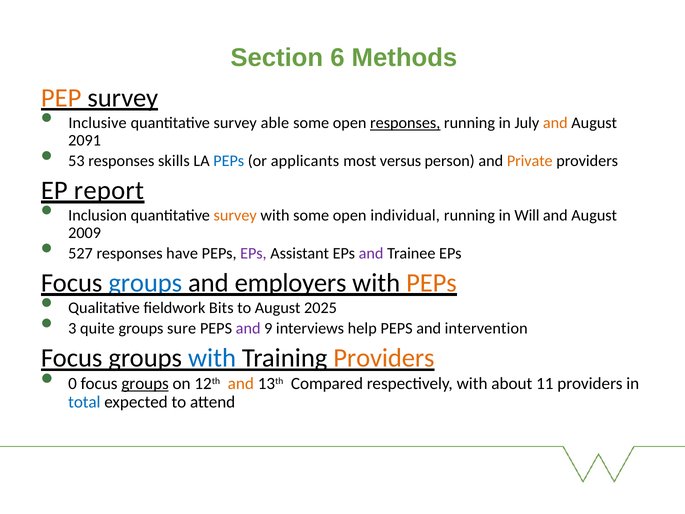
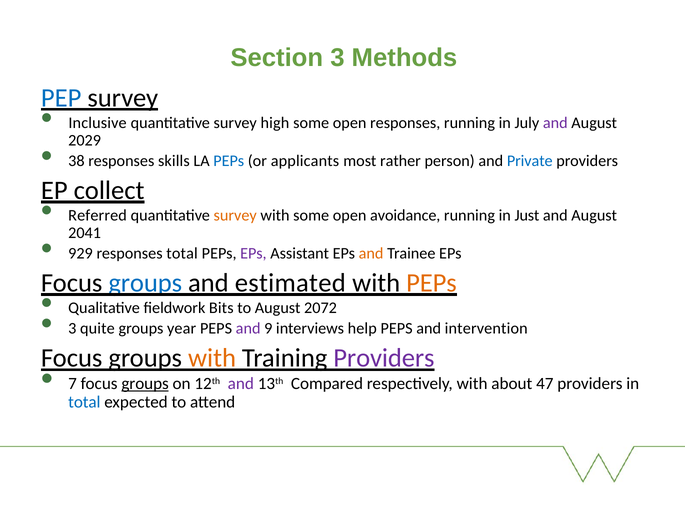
Section 6: 6 -> 3 (337, 58)
PEP colour: orange -> blue (61, 98)
able: able -> high (275, 123)
responses underline: present -> none (405, 123)
and colour: orange -> purple (555, 123)
2091: 2091 -> 2029 (85, 140)
53: 53 -> 38 (76, 161)
versus: versus -> rather (400, 161)
Private colour: orange -> blue (530, 161)
report: report -> collect (109, 190)
Inclusion: Inclusion -> Referred (98, 215)
individual: individual -> avoidance (405, 215)
Will: Will -> Just (527, 215)
2009: 2009 -> 2041 (85, 233)
527: 527 -> 929 (80, 253)
responses have: have -> total (182, 253)
and colour: purple -> orange (371, 253)
employers: employers -> estimated (290, 283)
2025: 2025 -> 2072 (321, 308)
sure: sure -> year (182, 328)
with colour: blue -> orange (212, 358)
Providers colour: orange -> purple (384, 358)
0: 0 -> 7 (73, 384)
and colour: orange -> purple (241, 384)
11: 11 -> 47 (545, 384)
